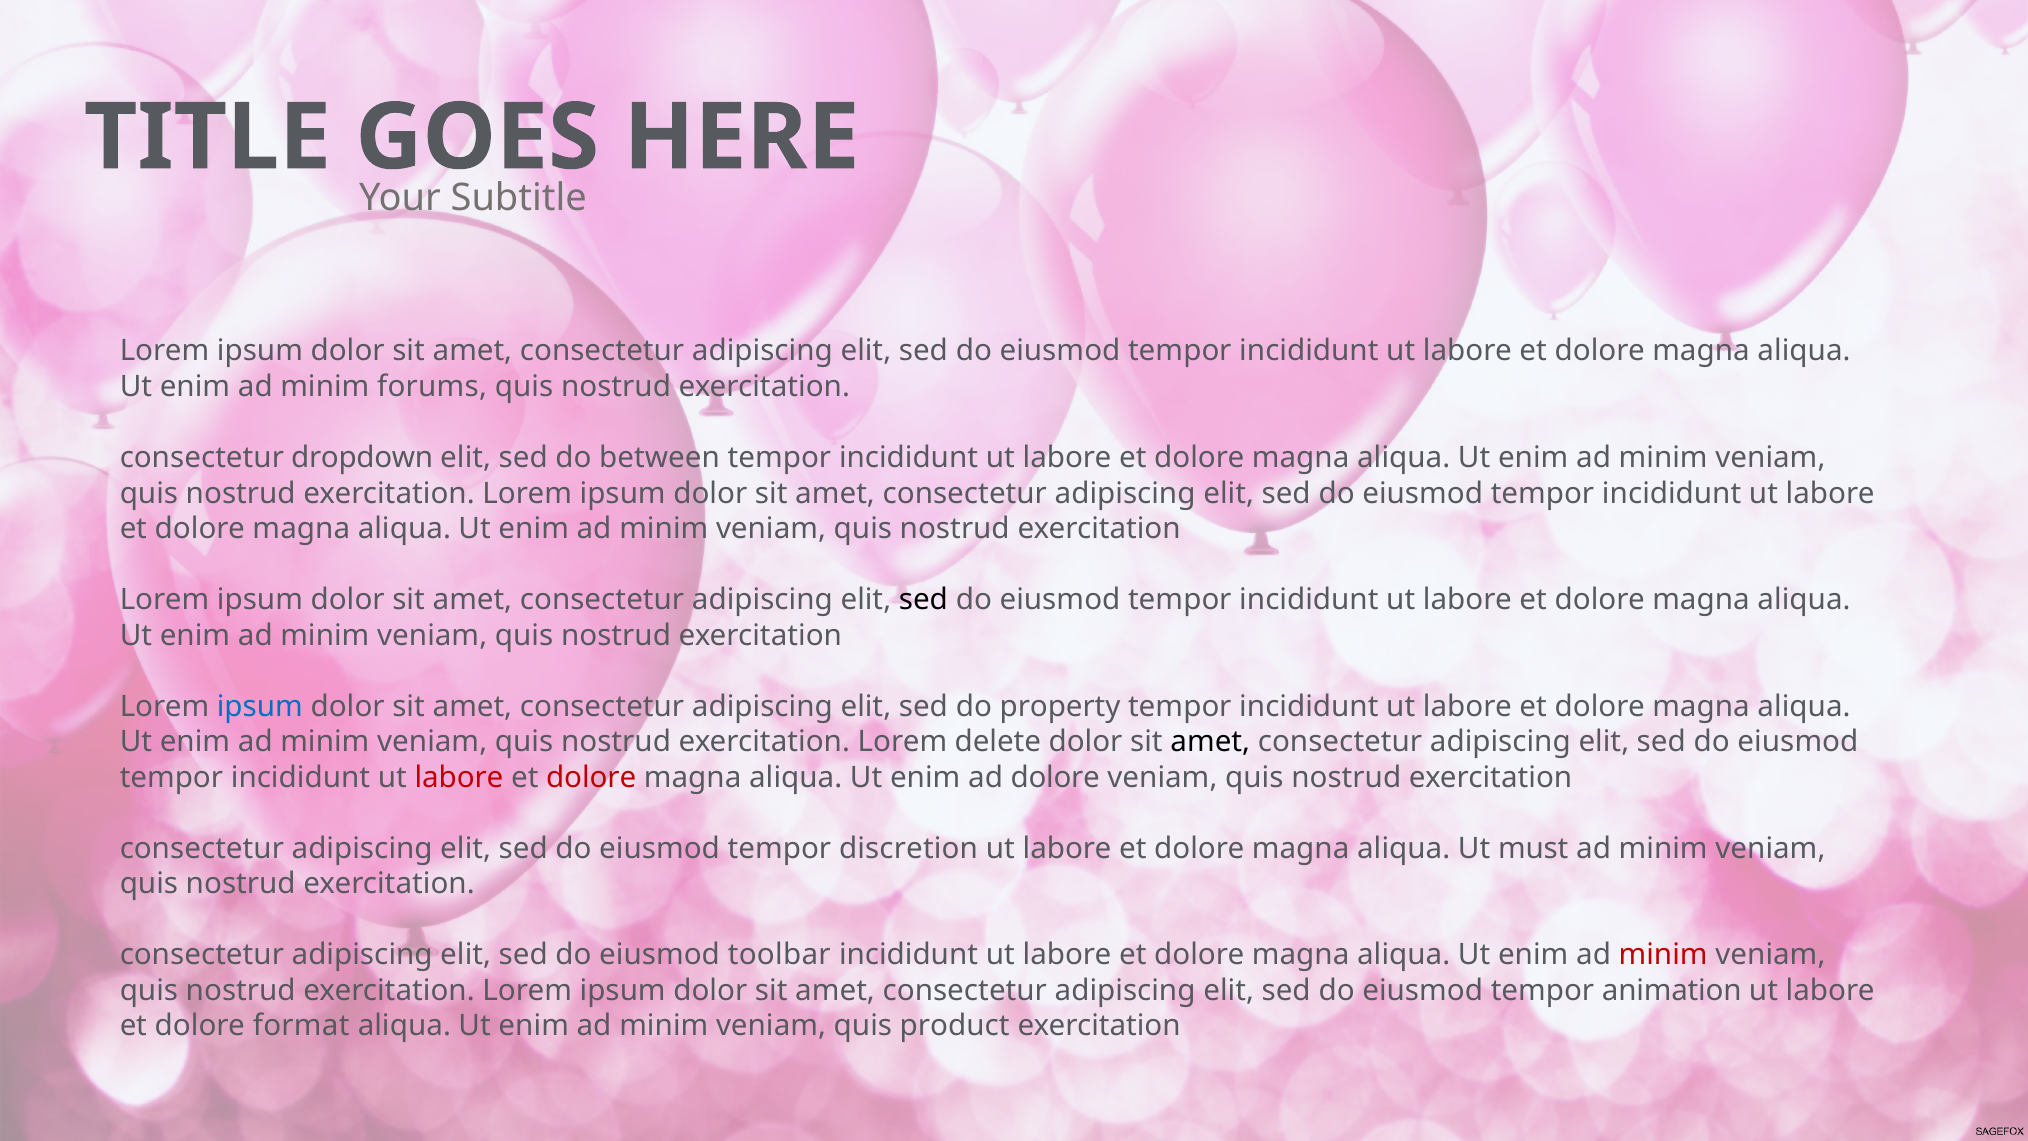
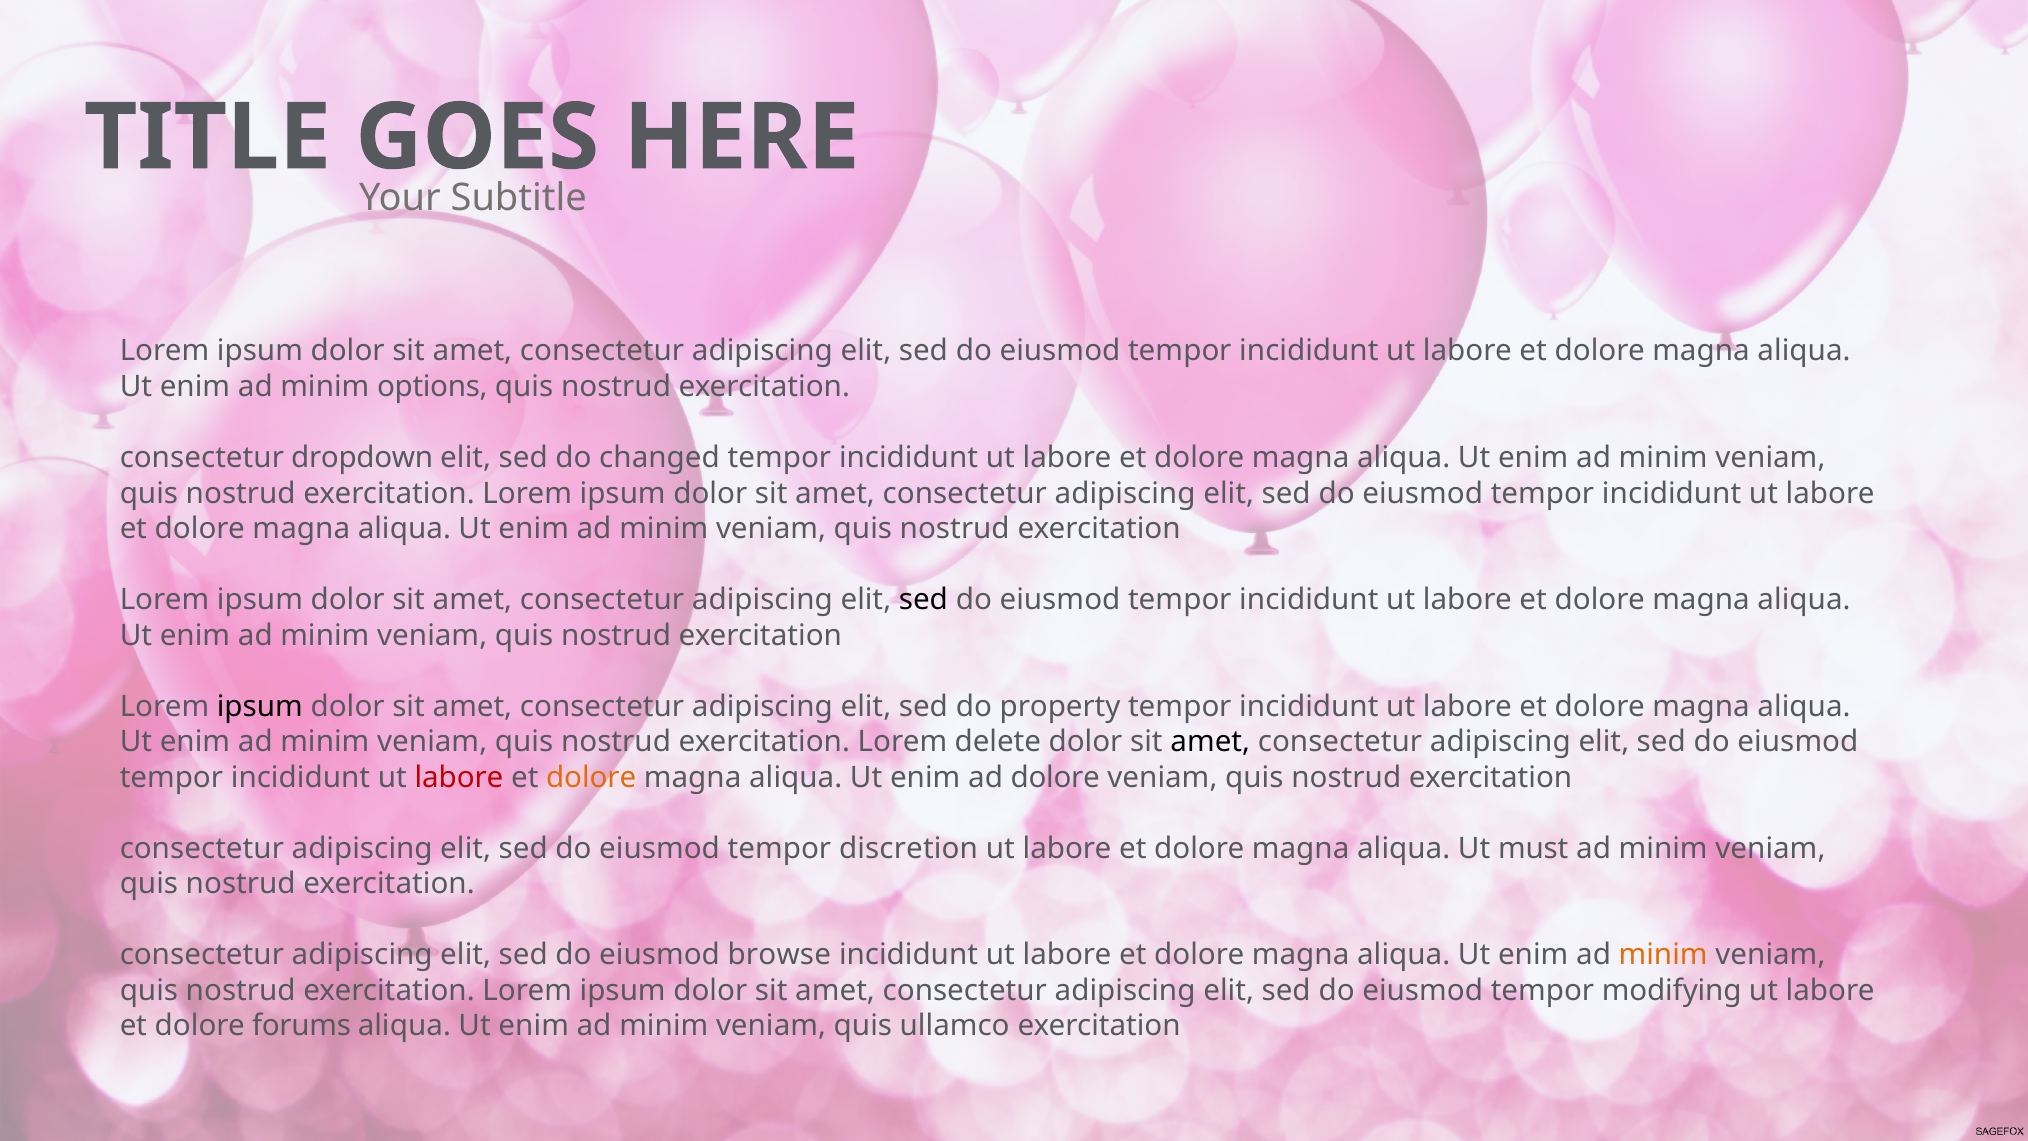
forums: forums -> options (432, 387)
between: between -> changed (660, 458)
ipsum colour: blue -> black (260, 706)
dolore colour: red -> orange (591, 777)
toolbar: toolbar -> browse (779, 955)
minim colour: red -> orange (1663, 955)
animation: animation -> modifying (1672, 990)
format: format -> forums (301, 1026)
product: product -> ullamco (955, 1026)
